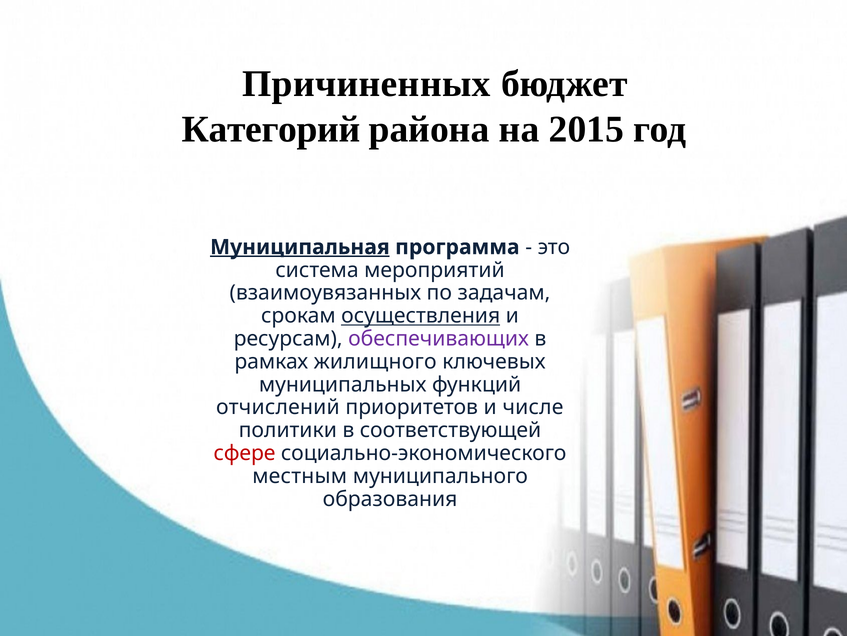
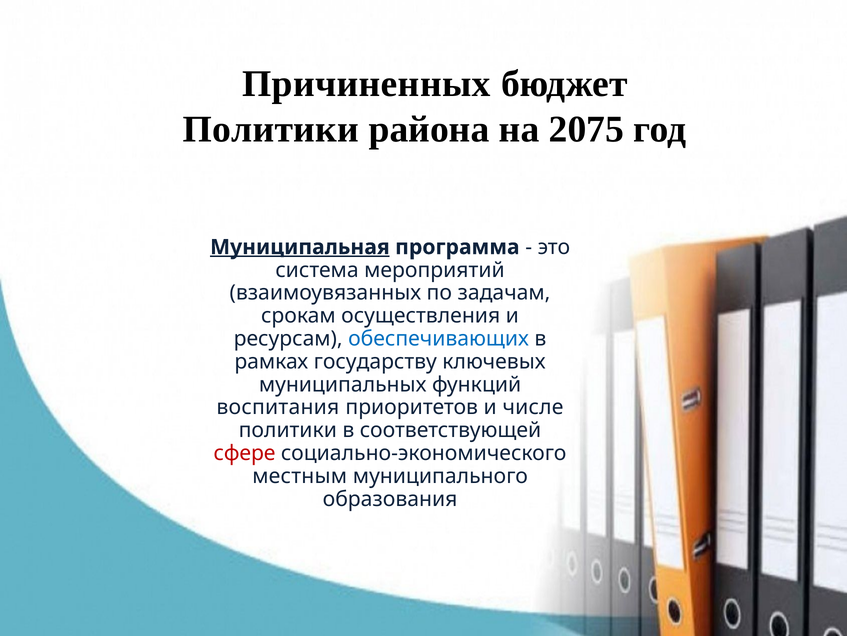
Категорий: Категорий -> Политики (271, 129)
2015: 2015 -> 2075 (586, 129)
осуществления underline: present -> none (421, 316)
обеспечивающих colour: purple -> blue (439, 338)
жилищного: жилищного -> государству (375, 361)
отчислений: отчислений -> воспитания (278, 407)
